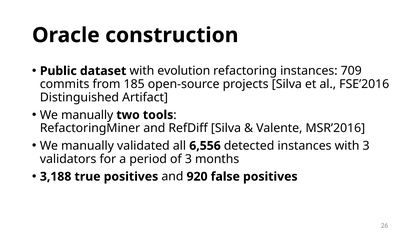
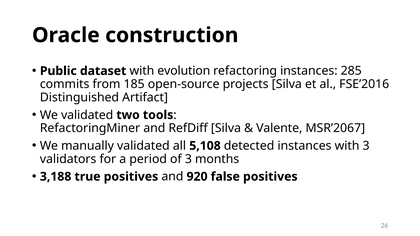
709: 709 -> 285 (351, 71)
manually: manually -> validated (87, 115)
MSR’2016: MSR’2016 -> MSR’2067 (335, 128)
6,556: 6,556 -> 5,108 (205, 146)
